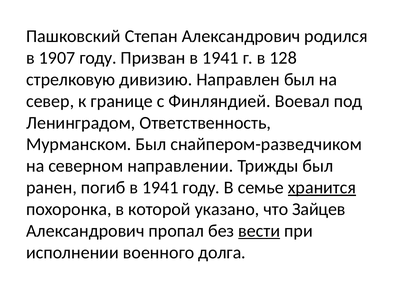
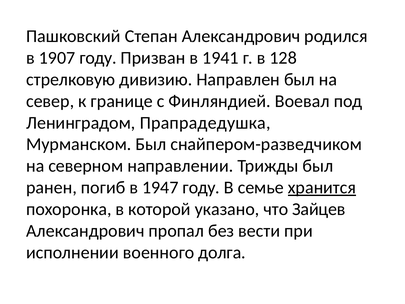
Ответственность: Ответственность -> Прапрадедушка (205, 123)
погиб в 1941: 1941 -> 1947 (160, 187)
вести underline: present -> none (259, 231)
